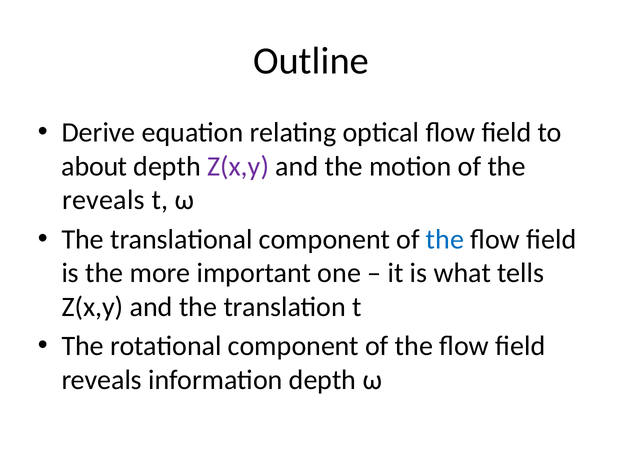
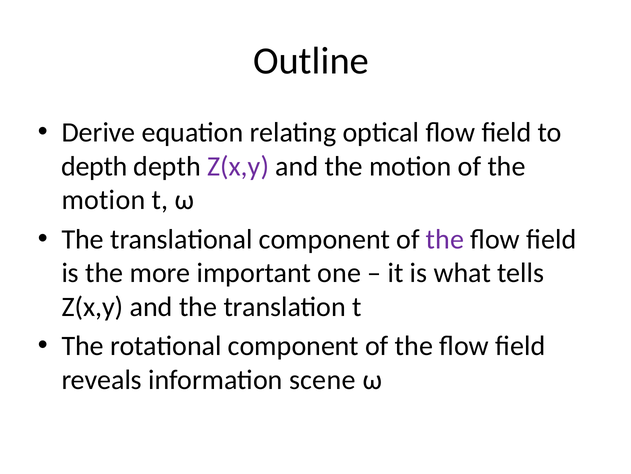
about: about -> depth (94, 166)
reveals: reveals -> motion (103, 200)
the colour: blue -> purple (445, 239)
information depth: depth -> scene (322, 379)
